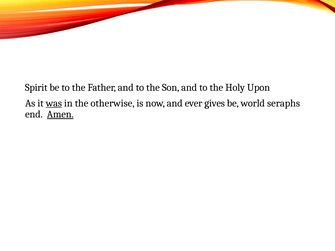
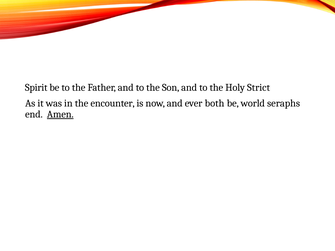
Upon: Upon -> Strict (259, 88)
was underline: present -> none (54, 103)
otherwise: otherwise -> encounter (113, 103)
gives: gives -> both (215, 103)
